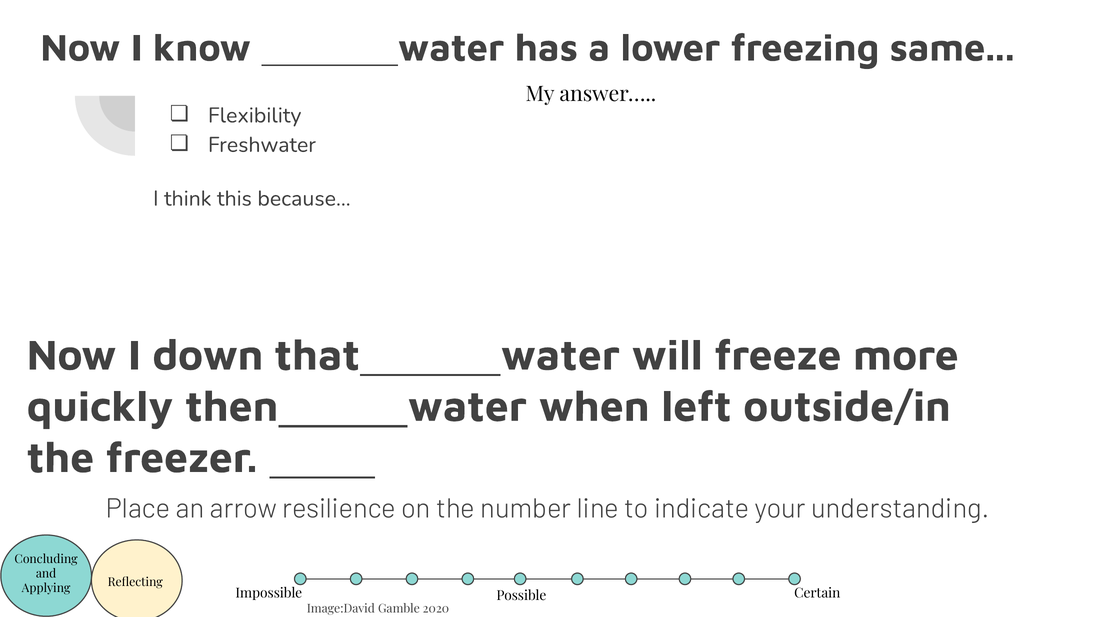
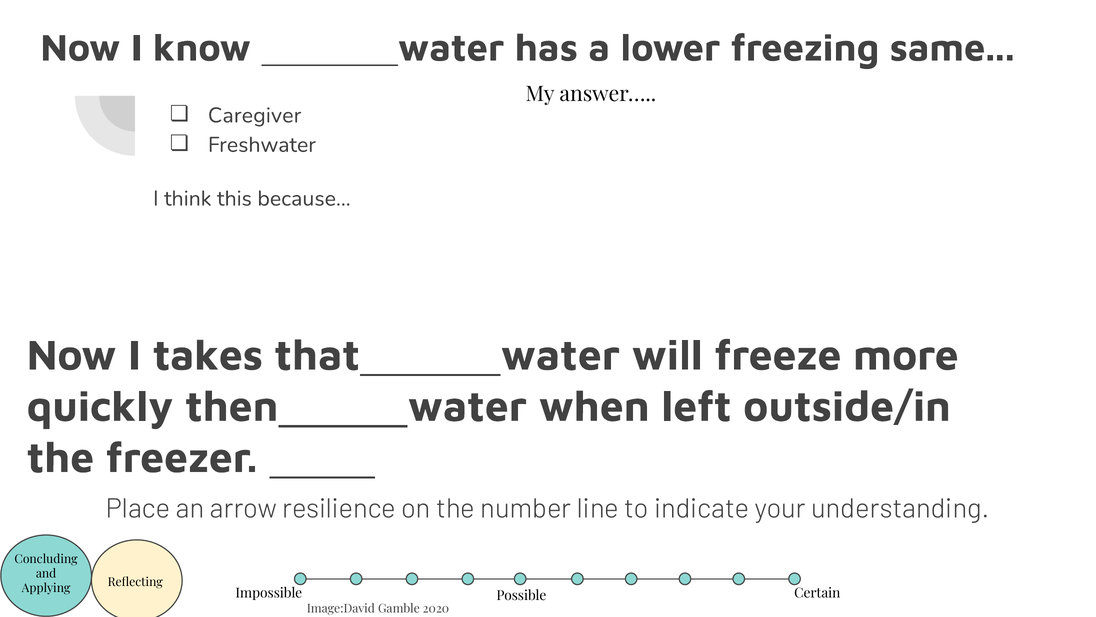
Flexibility: Flexibility -> Caregiver (255, 115)
down: down -> takes (208, 355)
